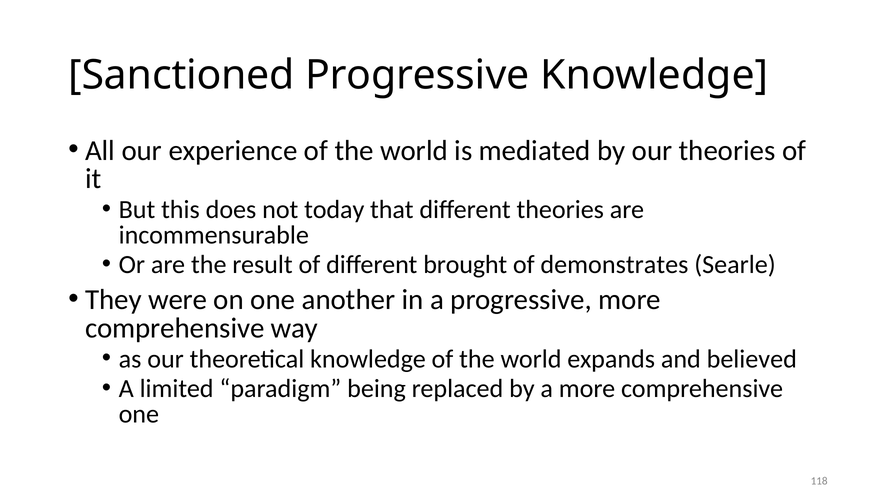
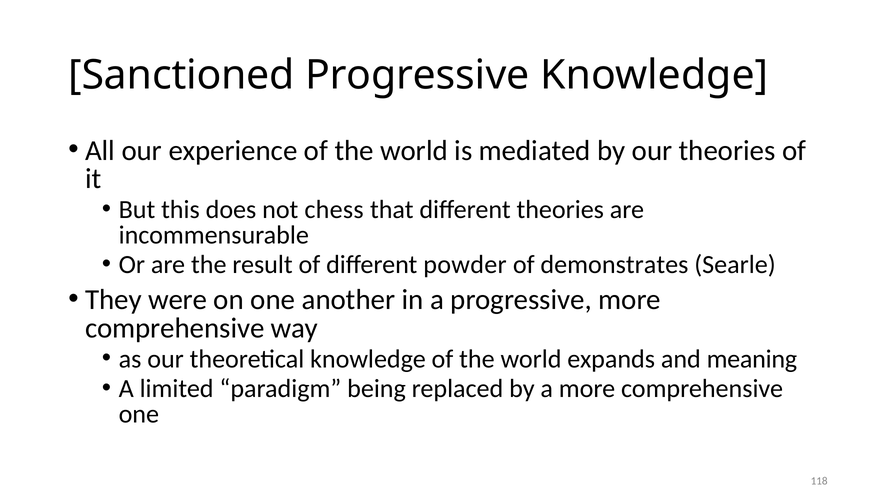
today: today -> chess (334, 210)
brought: brought -> powder (465, 265)
believed: believed -> meaning (752, 359)
